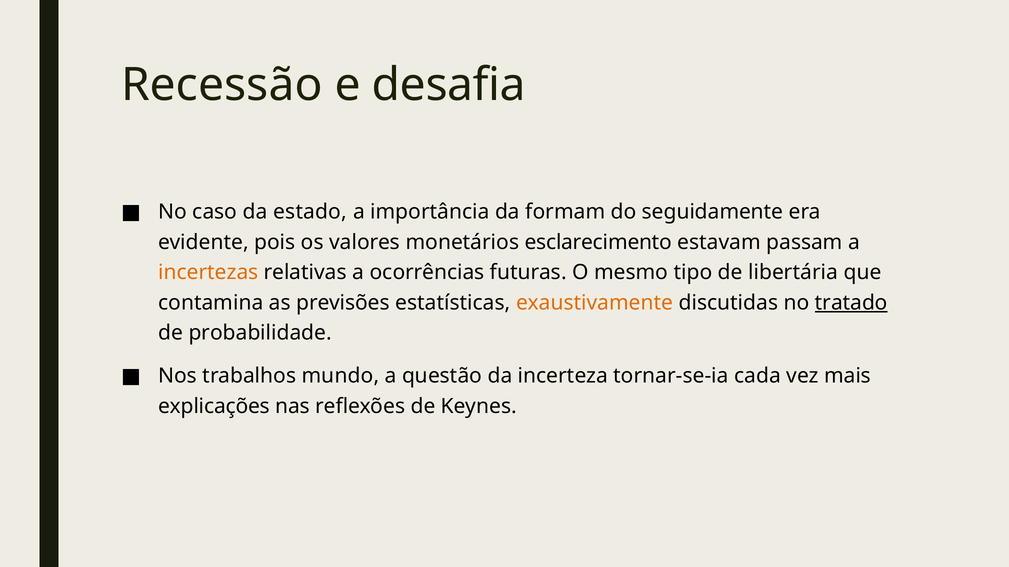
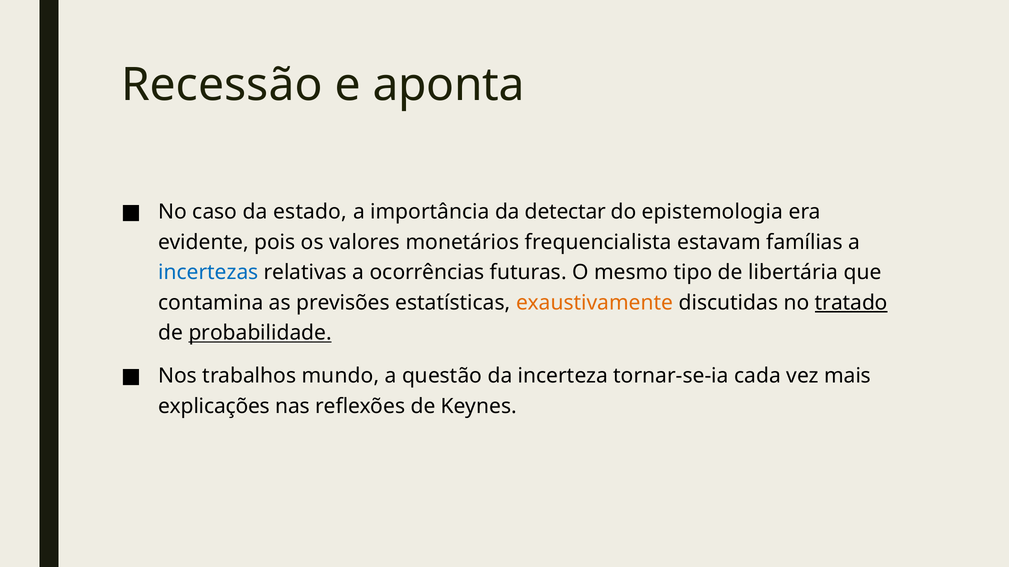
desafia: desafia -> aponta (449, 85)
formam: formam -> detectar (565, 212)
seguidamente: seguidamente -> epistemologia (713, 212)
esclarecimento: esclarecimento -> frequencialista (598, 242)
passam: passam -> famílias (805, 242)
incertezas colour: orange -> blue (208, 273)
probabilidade underline: none -> present (260, 333)
